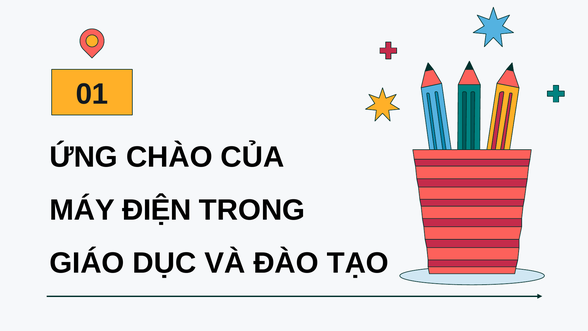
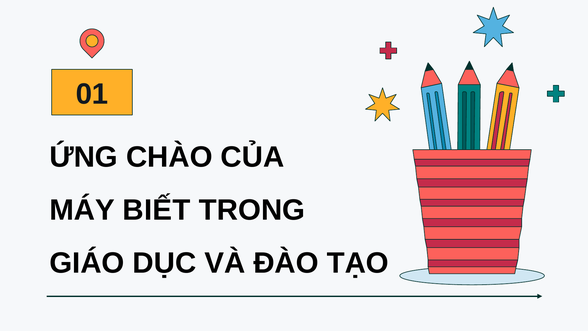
ĐIỆN: ĐIỆN -> BIẾT (156, 210)
